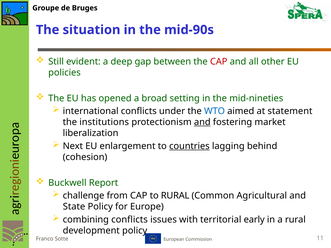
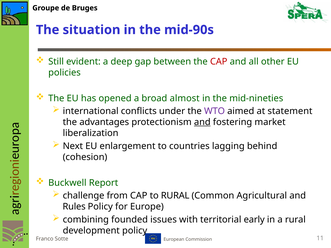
setting: setting -> almost (185, 98)
WTO colour: blue -> purple (215, 111)
institutions: institutions -> advantages (104, 122)
countries underline: present -> none (189, 146)
State: State -> Rules (74, 207)
combining conflicts: conflicts -> founded (130, 220)
